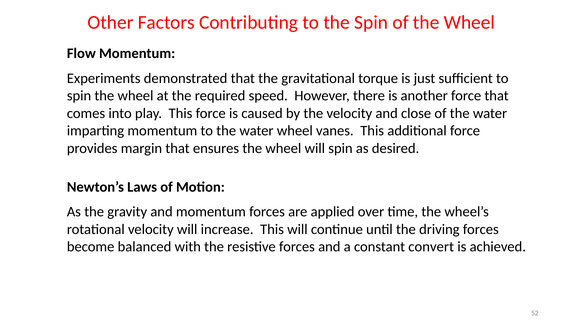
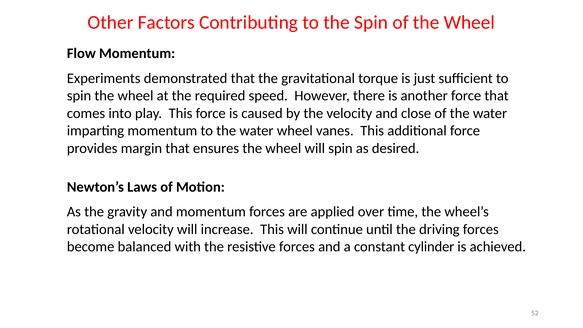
convert: convert -> cylinder (431, 247)
